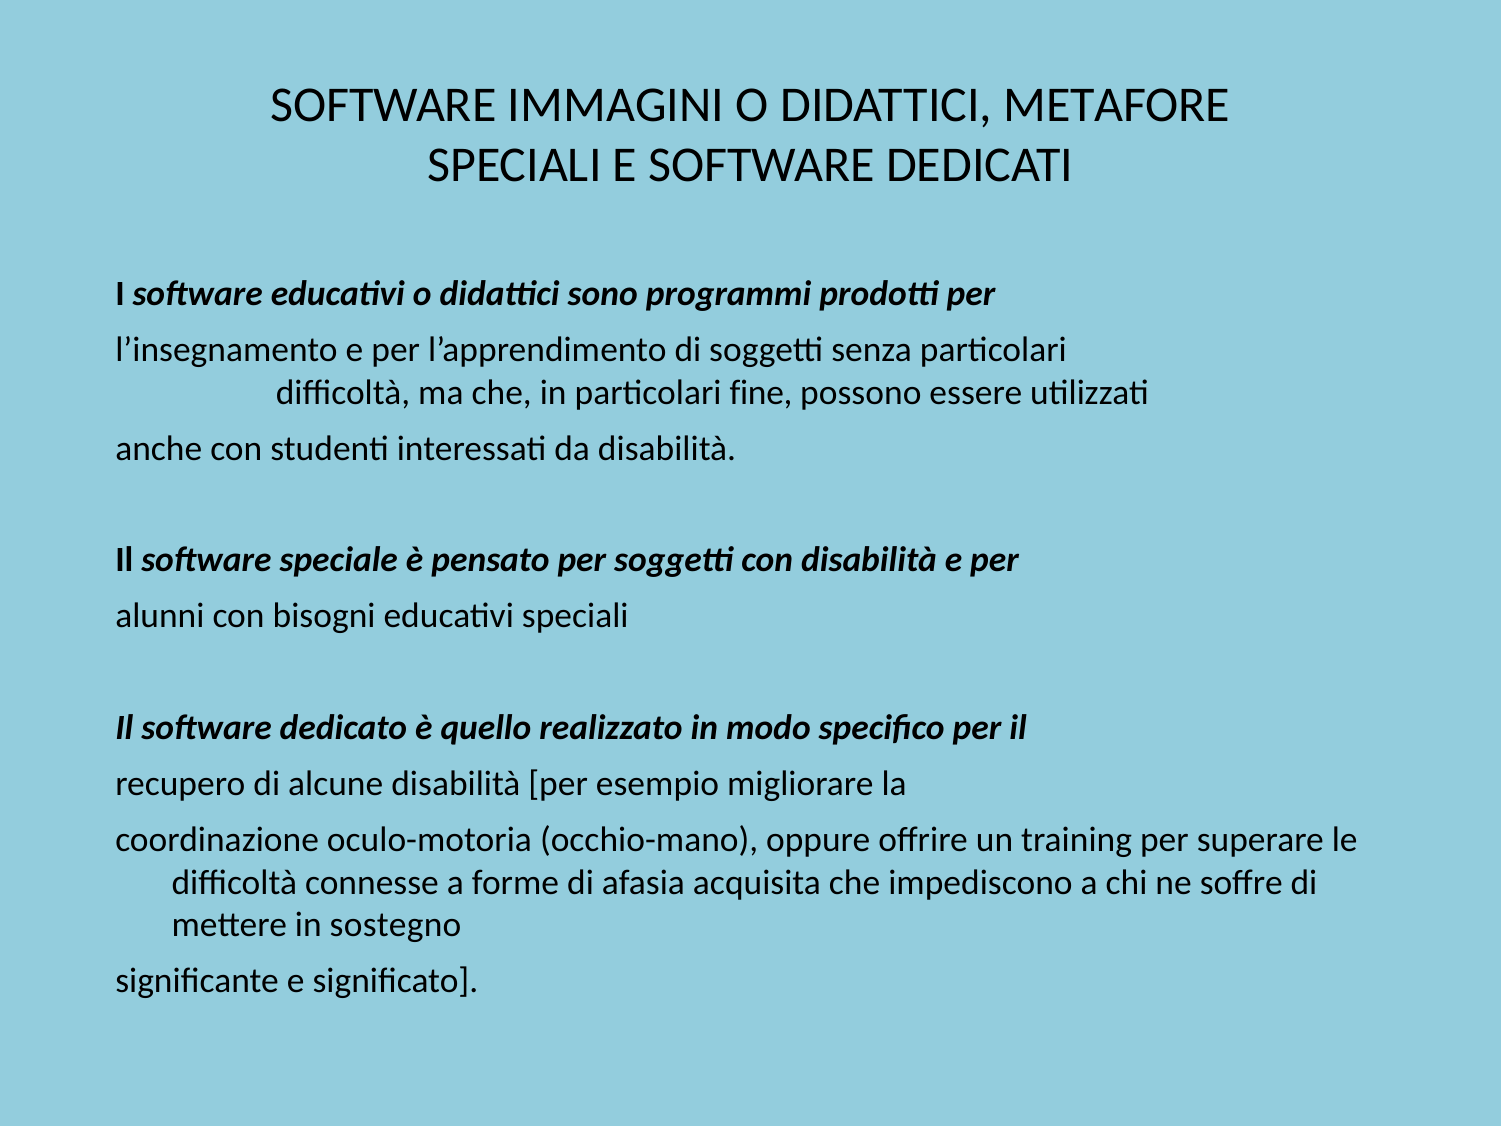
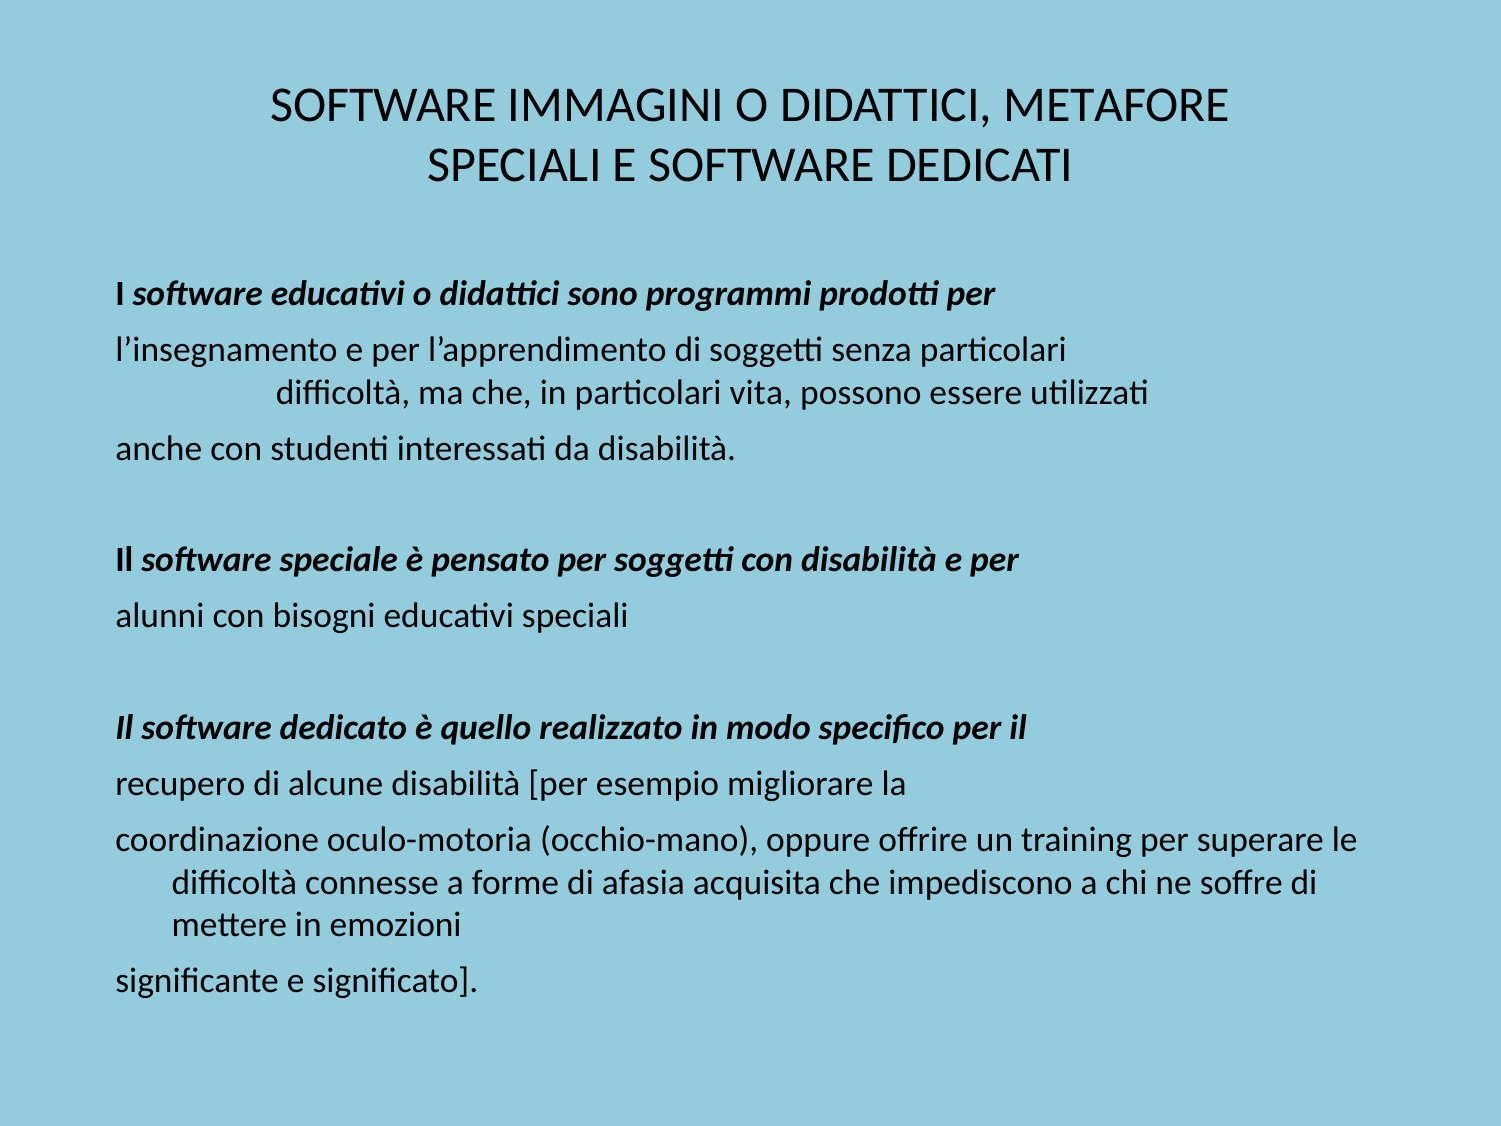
fine: fine -> vita (761, 392)
sostegno: sostegno -> emozioni (396, 925)
